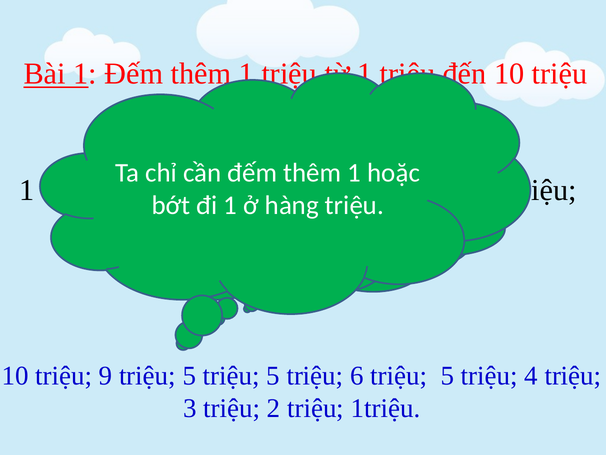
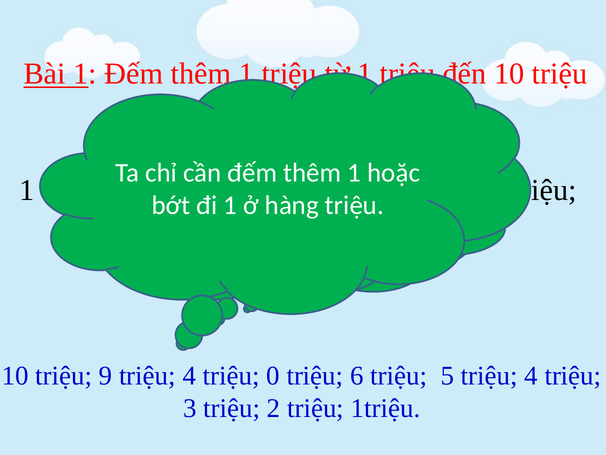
9 triệu 5: 5 -> 4 (189, 375)
5: 5 -> 0 (273, 375)
